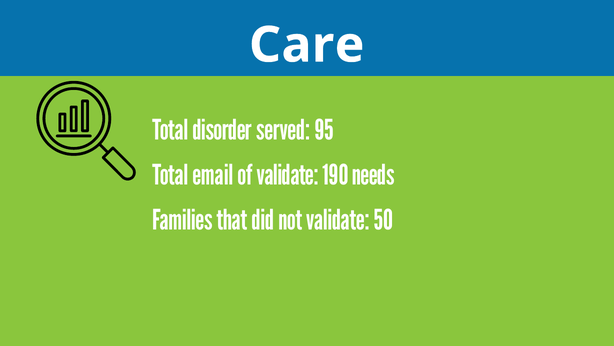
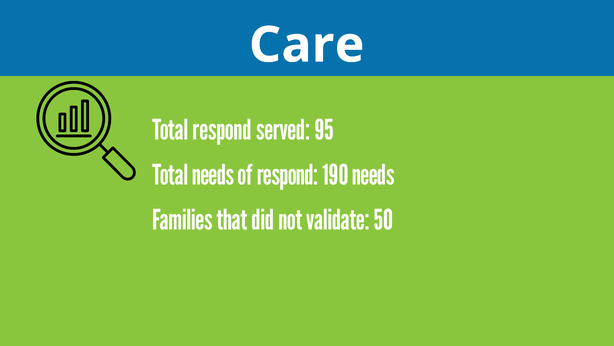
Total disorder: disorder -> respond (222, 130)
Total email: email -> needs (213, 175)
of validate: validate -> respond (288, 175)
